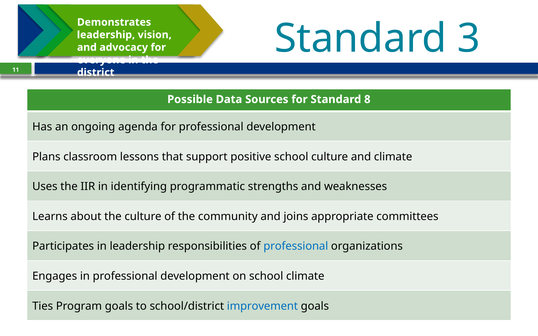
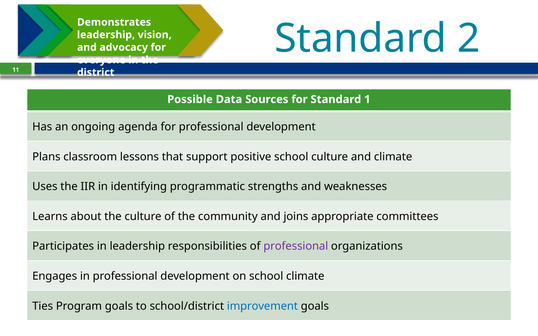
3: 3 -> 2 (469, 39)
8: 8 -> 1 (367, 99)
professional colour: blue -> purple (296, 246)
